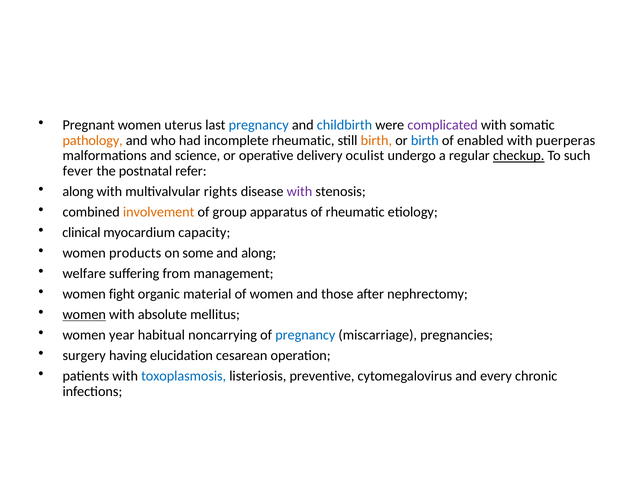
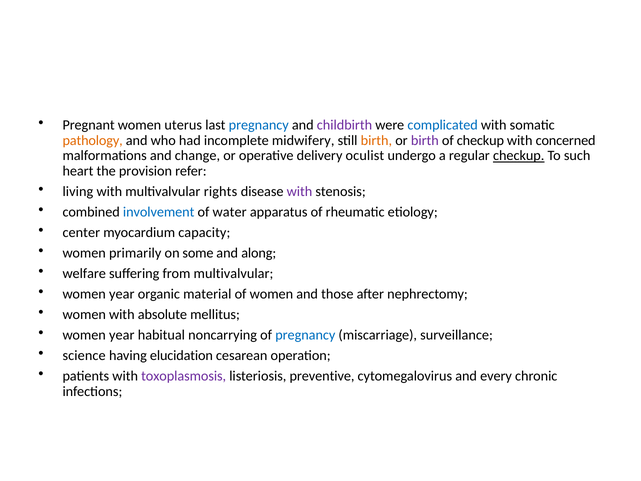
childbirth colour: blue -> purple (344, 125)
complicated colour: purple -> blue (443, 125)
incomplete rheumatic: rheumatic -> midwifery (303, 140)
birth colour: blue -> purple (425, 140)
of enabled: enabled -> checkup (480, 140)
puerperas: puerperas -> concerned (566, 140)
science: science -> change (197, 156)
fever: fever -> heart (78, 171)
postnatal: postnatal -> provision (145, 171)
along: along -> living (78, 192)
involvement colour: orange -> blue (159, 212)
group: group -> water (230, 212)
clinical: clinical -> center (81, 232)
products: products -> primarily (135, 253)
from management: management -> multivalvular (233, 273)
fight: fight -> year (122, 294)
women underline: present -> none (84, 314)
pregnancies: pregnancies -> surveillance (457, 335)
surgery: surgery -> science (84, 355)
toxoplasmosis colour: blue -> purple (184, 376)
